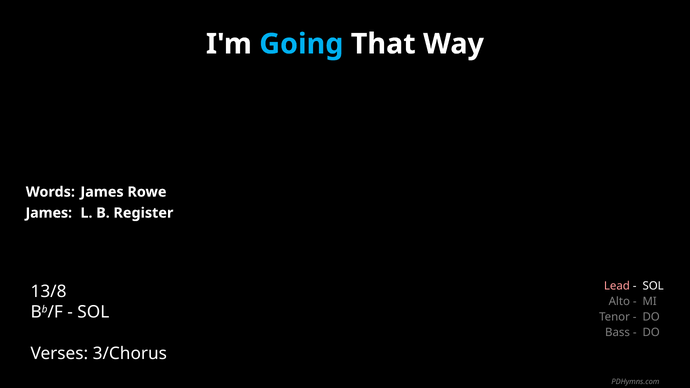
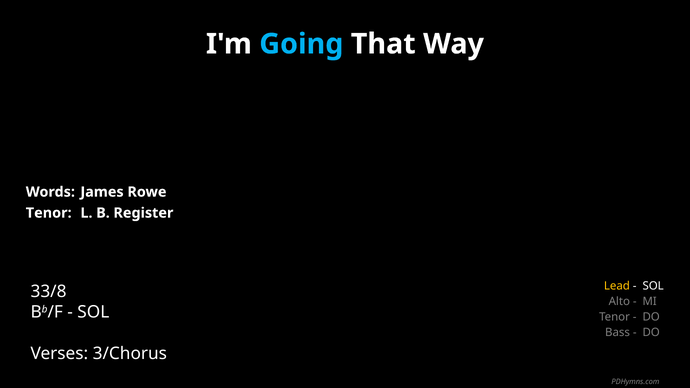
James: James -> Tenor (49, 213)
Lead colour: pink -> yellow (617, 286)
13/8: 13/8 -> 33/8 (49, 292)
